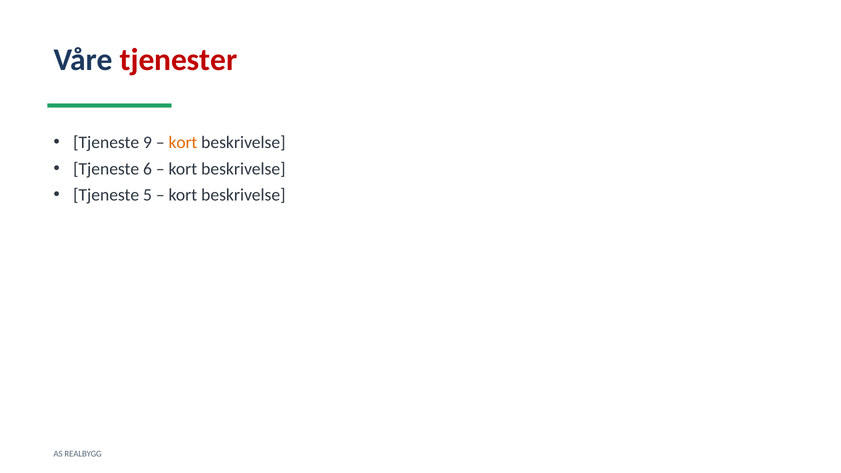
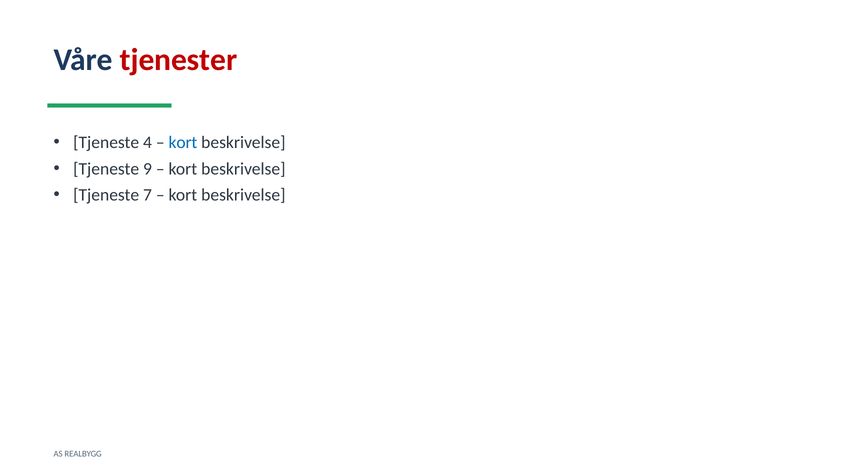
9: 9 -> 4 (147, 142)
kort colour: orange -> blue (183, 142)
6: 6 -> 9 (147, 169)
5: 5 -> 7 (147, 195)
